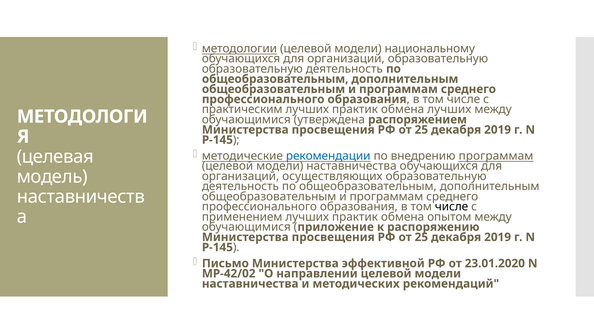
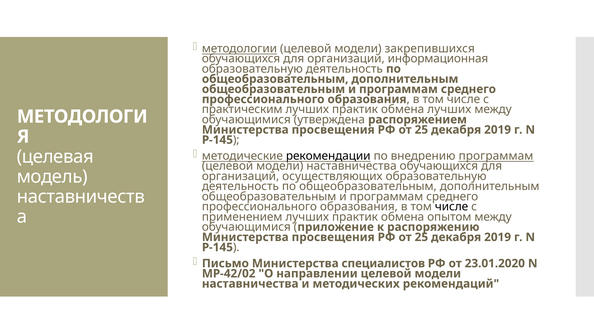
национальному: национальному -> закрепившихся (430, 49)
организаций образовательную: образовательную -> информационная (438, 59)
рекомендации colour: blue -> black (328, 156)
эффективной: эффективной -> специалистов (383, 264)
